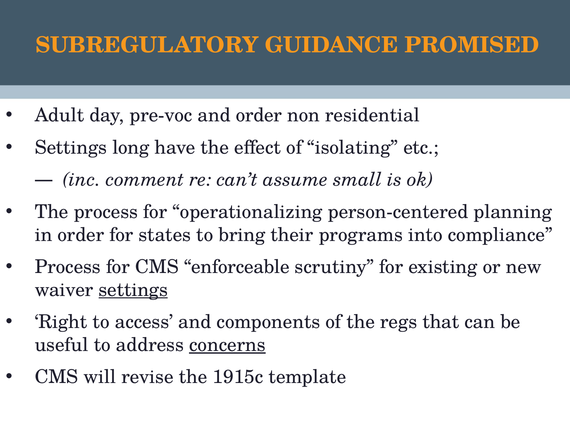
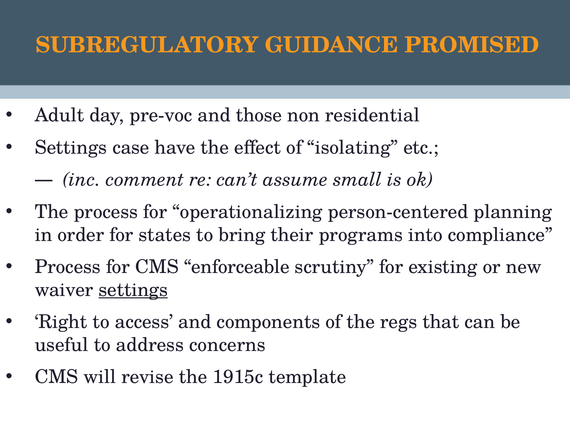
and order: order -> those (259, 115)
long: long -> case (131, 148)
concerns underline: present -> none (227, 345)
